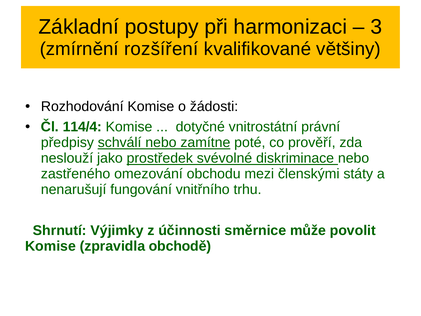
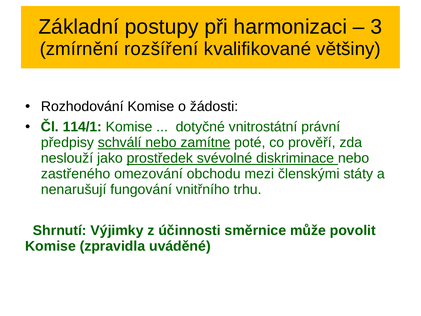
114/4: 114/4 -> 114/1 (82, 127)
obchodě: obchodě -> uváděné (180, 246)
